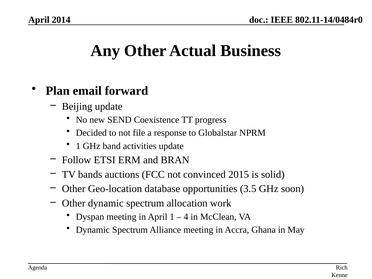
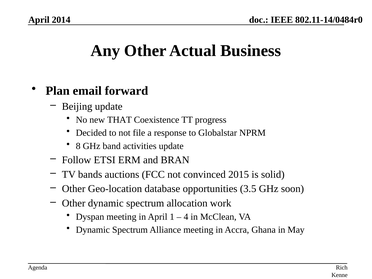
SEND: SEND -> THAT (119, 120)
1: 1 -> 8 (78, 146)
